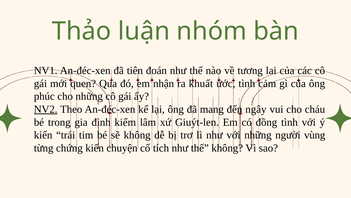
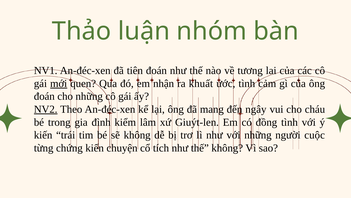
mới underline: none -> present (59, 83)
phúc: phúc -> đoán (44, 96)
vùng: vùng -> cuộc (315, 135)
